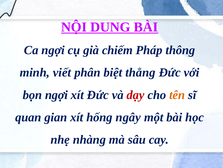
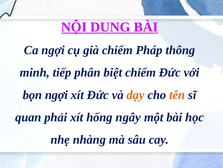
viết: viết -> tiếp (62, 72)
biệt thẳng: thẳng -> chiếm (141, 72)
dạy colour: red -> orange (136, 94)
gian: gian -> phải (56, 117)
